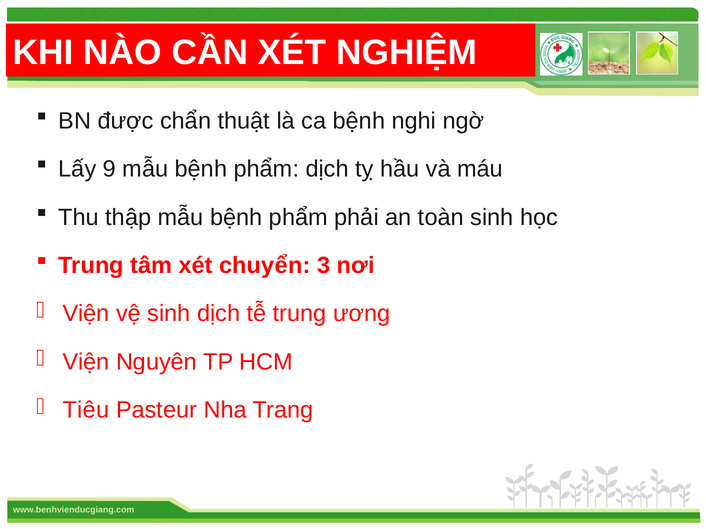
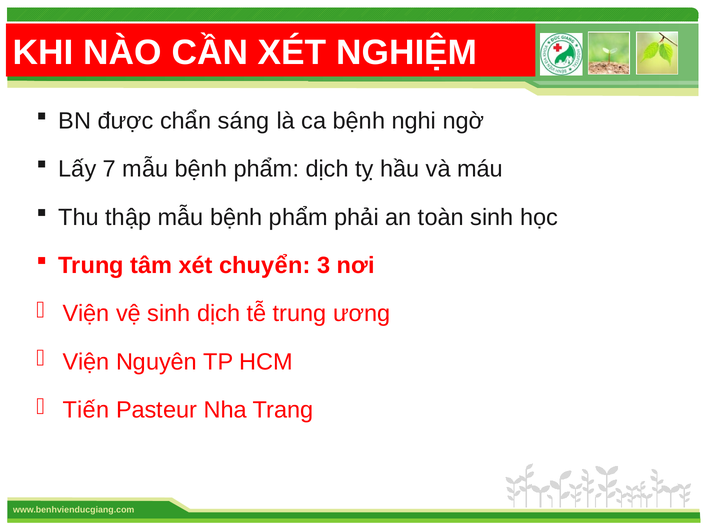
thuật: thuật -> sáng (244, 121)
9: 9 -> 7 (109, 169)
Tiêu: Tiêu -> Tiến (86, 410)
